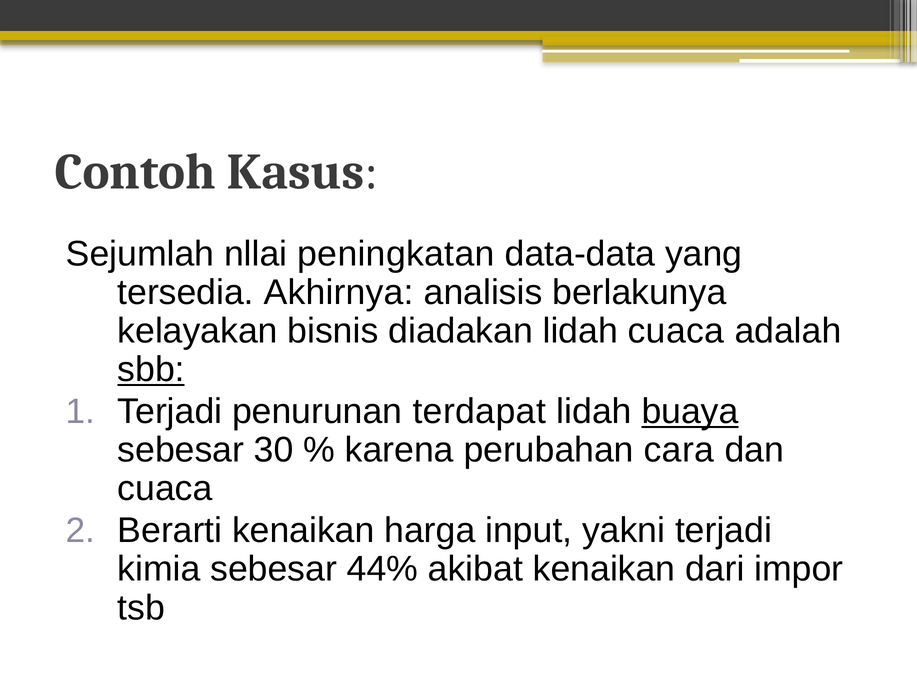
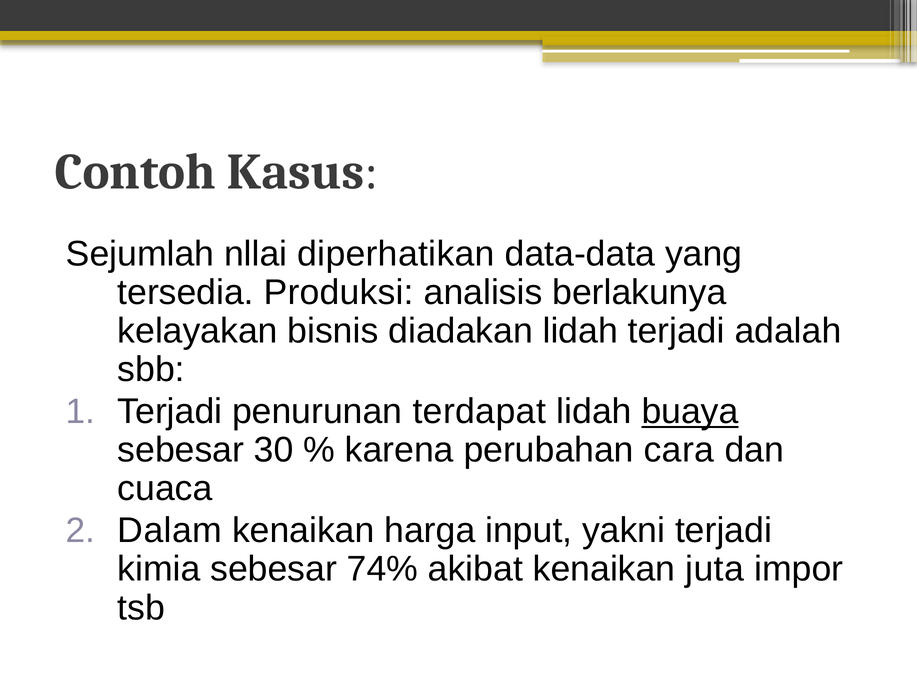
peningkatan: peningkatan -> diperhatikan (396, 254)
Akhirnya: Akhirnya -> Produksi (339, 293)
lidah cuaca: cuaca -> terjadi (676, 331)
sbb underline: present -> none (151, 370)
Berarti: Berarti -> Dalam (170, 530)
44%: 44% -> 74% (382, 569)
dari: dari -> juta (715, 569)
